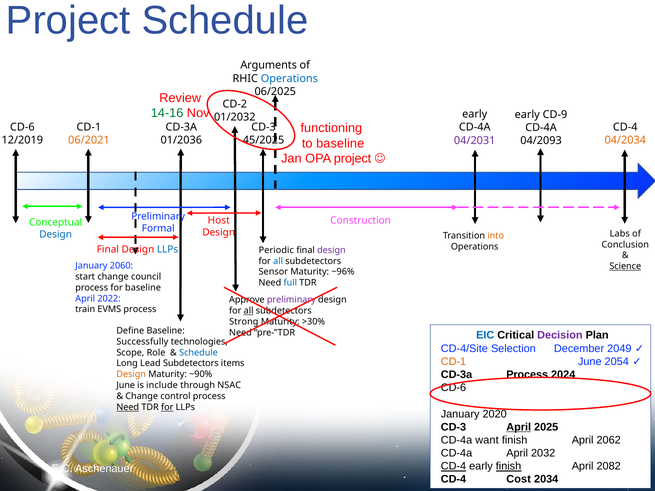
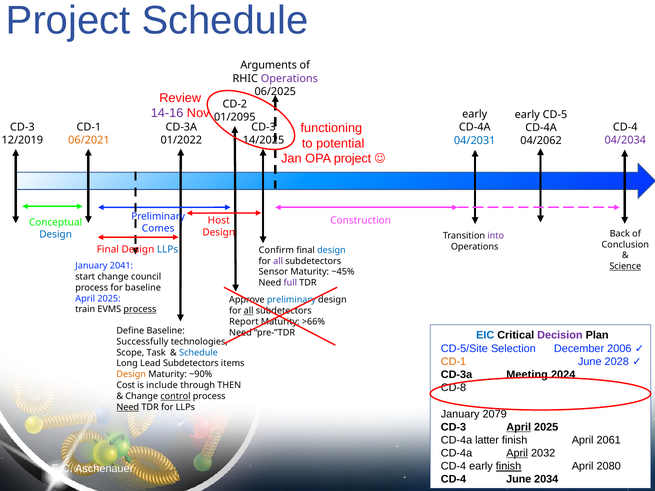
Operations colour: blue -> purple (289, 78)
14-16 colour: green -> purple (167, 113)
CD-9: CD-9 -> CD-5 (555, 114)
01/2032: 01/2032 -> 01/2095 (235, 117)
CD-6: CD-6 -> CD-3 (22, 127)
01/2036: 01/2036 -> 01/2022 (181, 140)
45/2025: 45/2025 -> 14/2025 (264, 140)
04/2034 colour: orange -> purple (625, 140)
04/2031 colour: purple -> blue (475, 141)
to baseline: baseline -> potential (340, 143)
04/2093: 04/2093 -> 04/2062 (541, 141)
Formal: Formal -> Comes (158, 228)
Labs: Labs -> Back (620, 234)
into colour: orange -> purple (496, 236)
Periodic: Periodic -> Confirm (276, 250)
design colour: purple -> blue (331, 250)
all colour: blue -> purple (278, 261)
2060: 2060 -> 2041 (121, 266)
~96%: ~96% -> ~45% (343, 272)
full colour: blue -> purple (290, 283)
2022: 2022 -> 2025 (109, 299)
preliminary colour: purple -> blue (291, 300)
process underline: none -> present (140, 310)
Strong: Strong -> Report (244, 322)
>30%: >30% -> >66% (313, 322)
CD-4/Site: CD-4/Site -> CD-5/Site (464, 349)
2049: 2049 -> 2006 (619, 349)
Role: Role -> Task (156, 353)
2054: 2054 -> 2028 (617, 362)
CD-3a Process: Process -> Meeting (527, 375)
CD-6: CD-6 -> CD-8 (453, 388)
June: June -> Cost (126, 386)
NSAC: NSAC -> THEN (229, 386)
control underline: none -> present (175, 396)
for underline: present -> none (167, 407)
2020: 2020 -> 2079 (495, 414)
want: want -> latter (487, 440)
2062: 2062 -> 2061 (609, 440)
April underline: none -> present (517, 453)
CD-4 underline: present -> none (453, 467)
2082: 2082 -> 2080 (609, 467)
CD-4 Cost: Cost -> June (519, 480)
